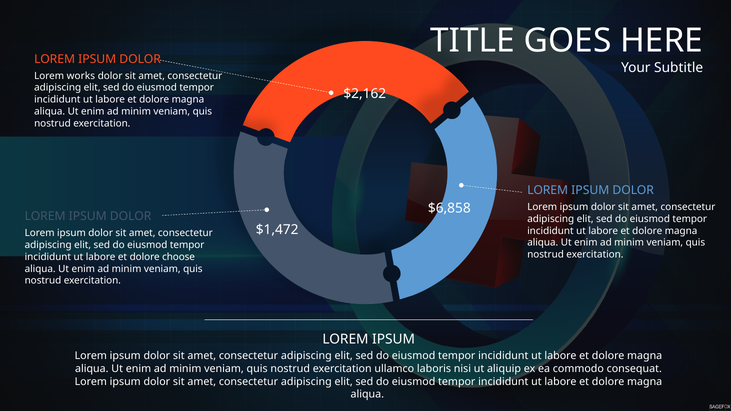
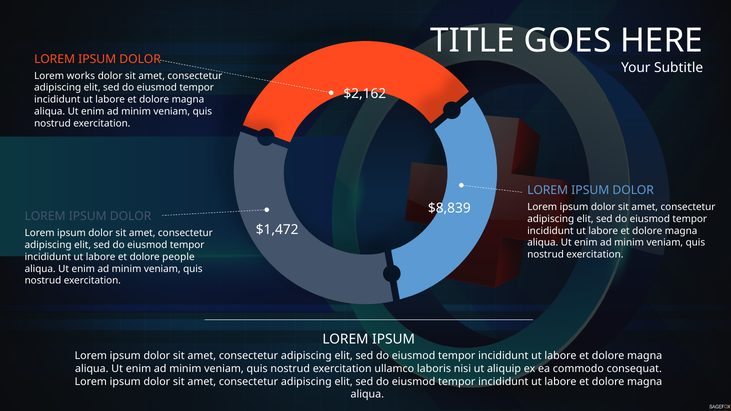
$6,858: $6,858 -> $8,839 (449, 208)
choose: choose -> people (178, 257)
